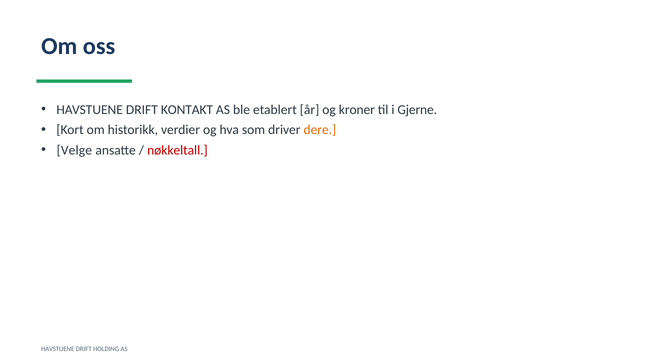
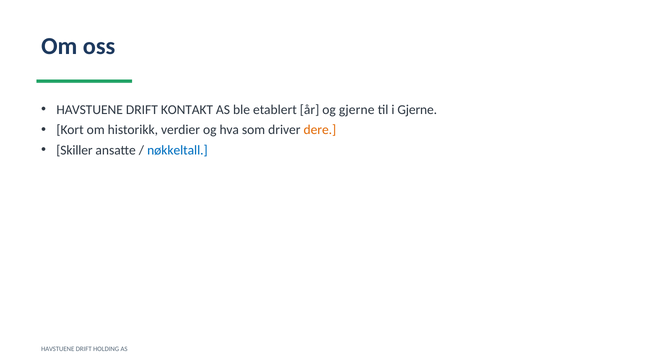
og kroner: kroner -> gjerne (357, 110)
Velge: Velge -> Skiller (74, 150)
nøkkeltall colour: red -> blue (177, 150)
